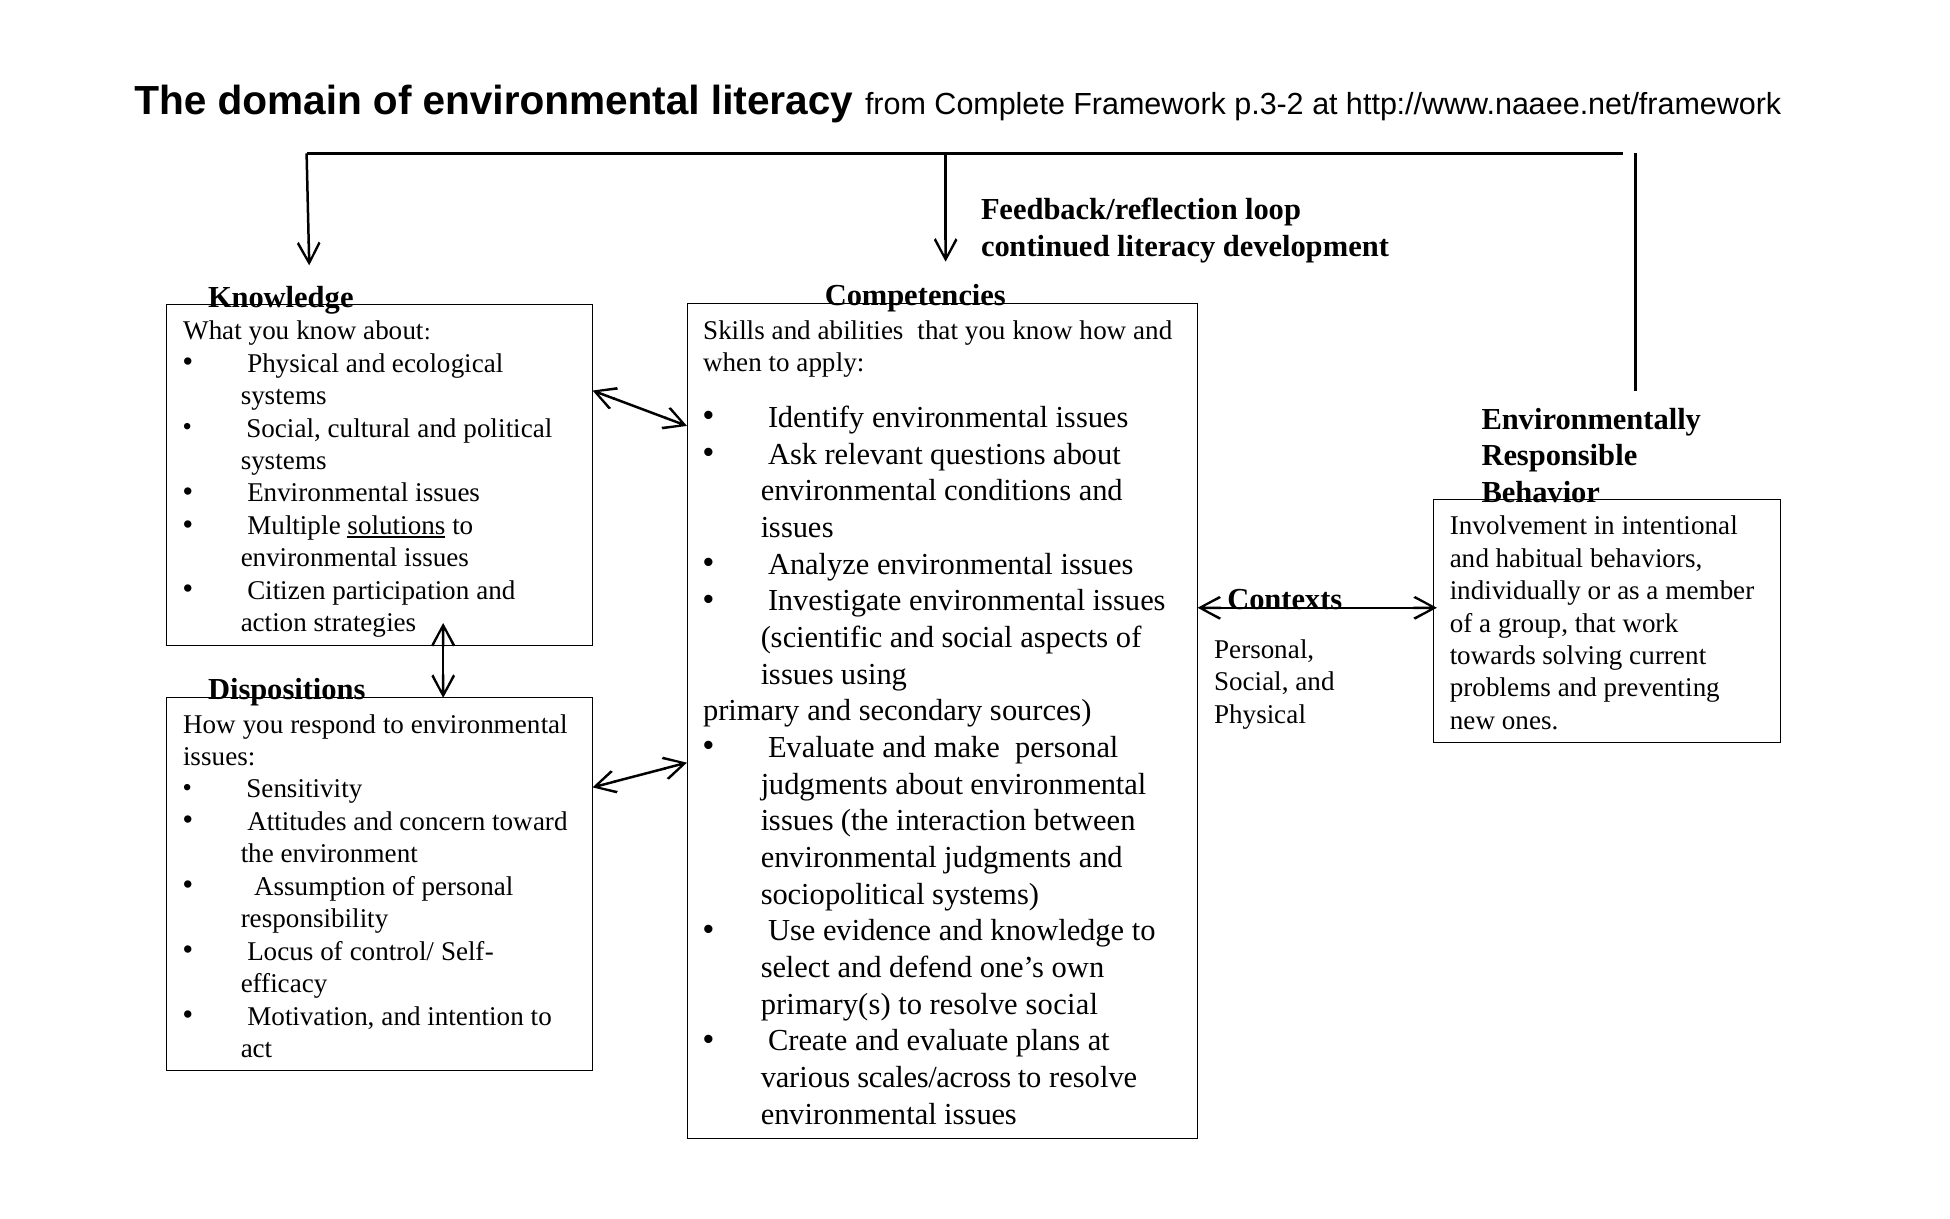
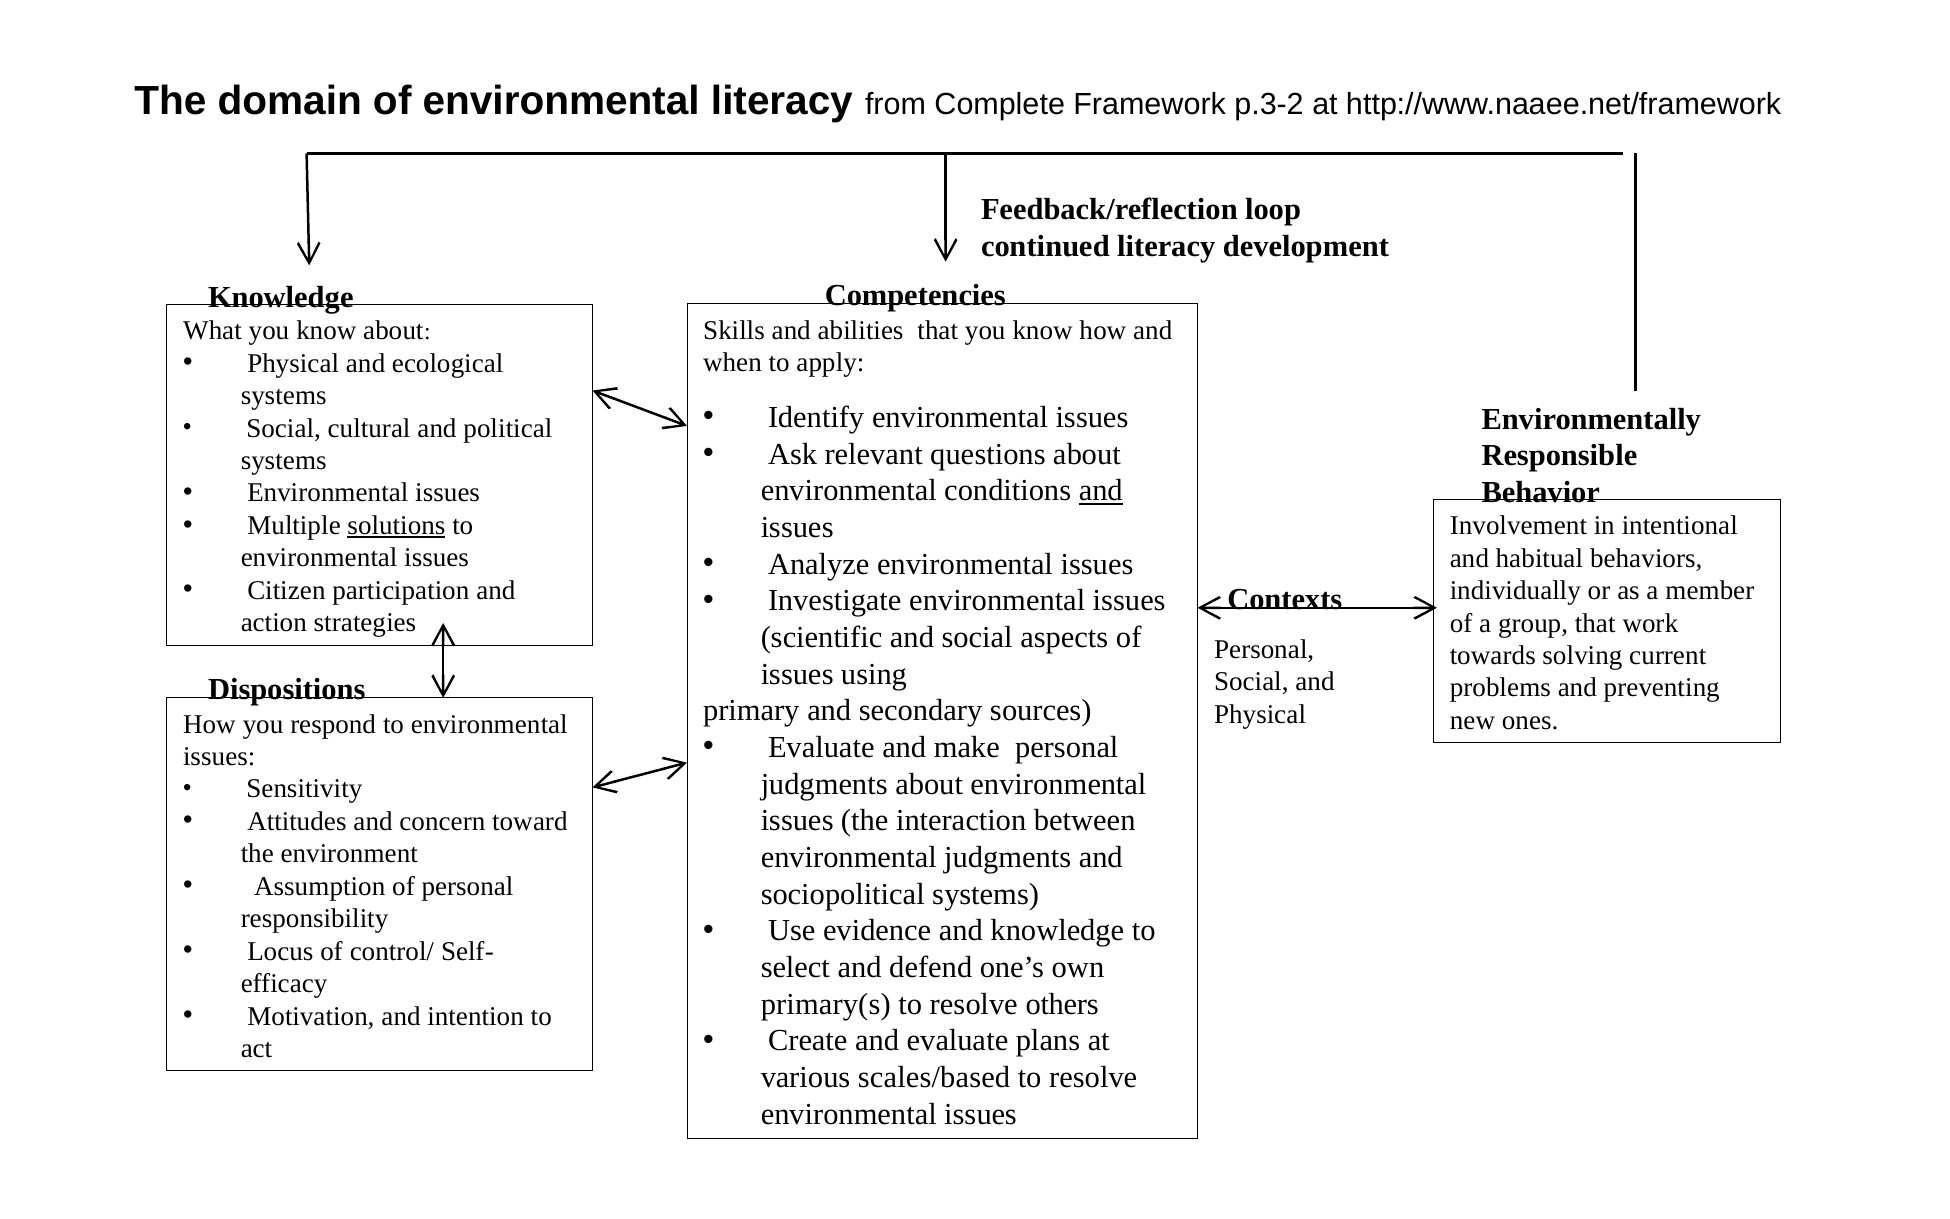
and underline: none -> present (1101, 491)
resolve social: social -> others (1062, 1004)
scales/across: scales/across -> scales/based (934, 1077)
